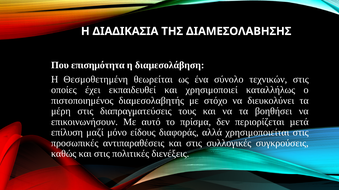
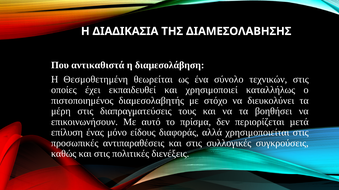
επισημότητα: επισημότητα -> αντικαθιστά (98, 65)
μαζί: μαζί -> ένας (95, 133)
